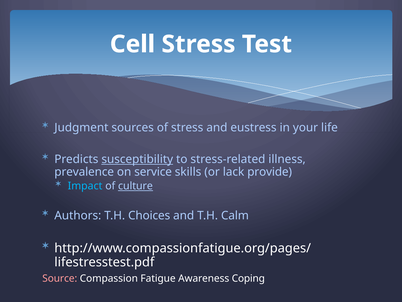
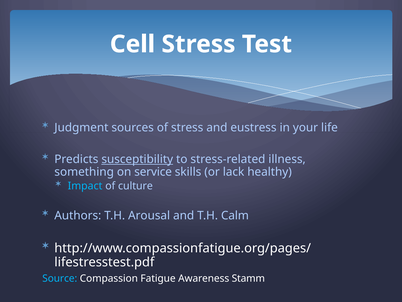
prevalence: prevalence -> something (84, 172)
provide: provide -> healthy (270, 172)
culture underline: present -> none (135, 186)
Choices: Choices -> Arousal (149, 215)
Source colour: pink -> light blue (60, 278)
Coping: Coping -> Stamm (248, 278)
